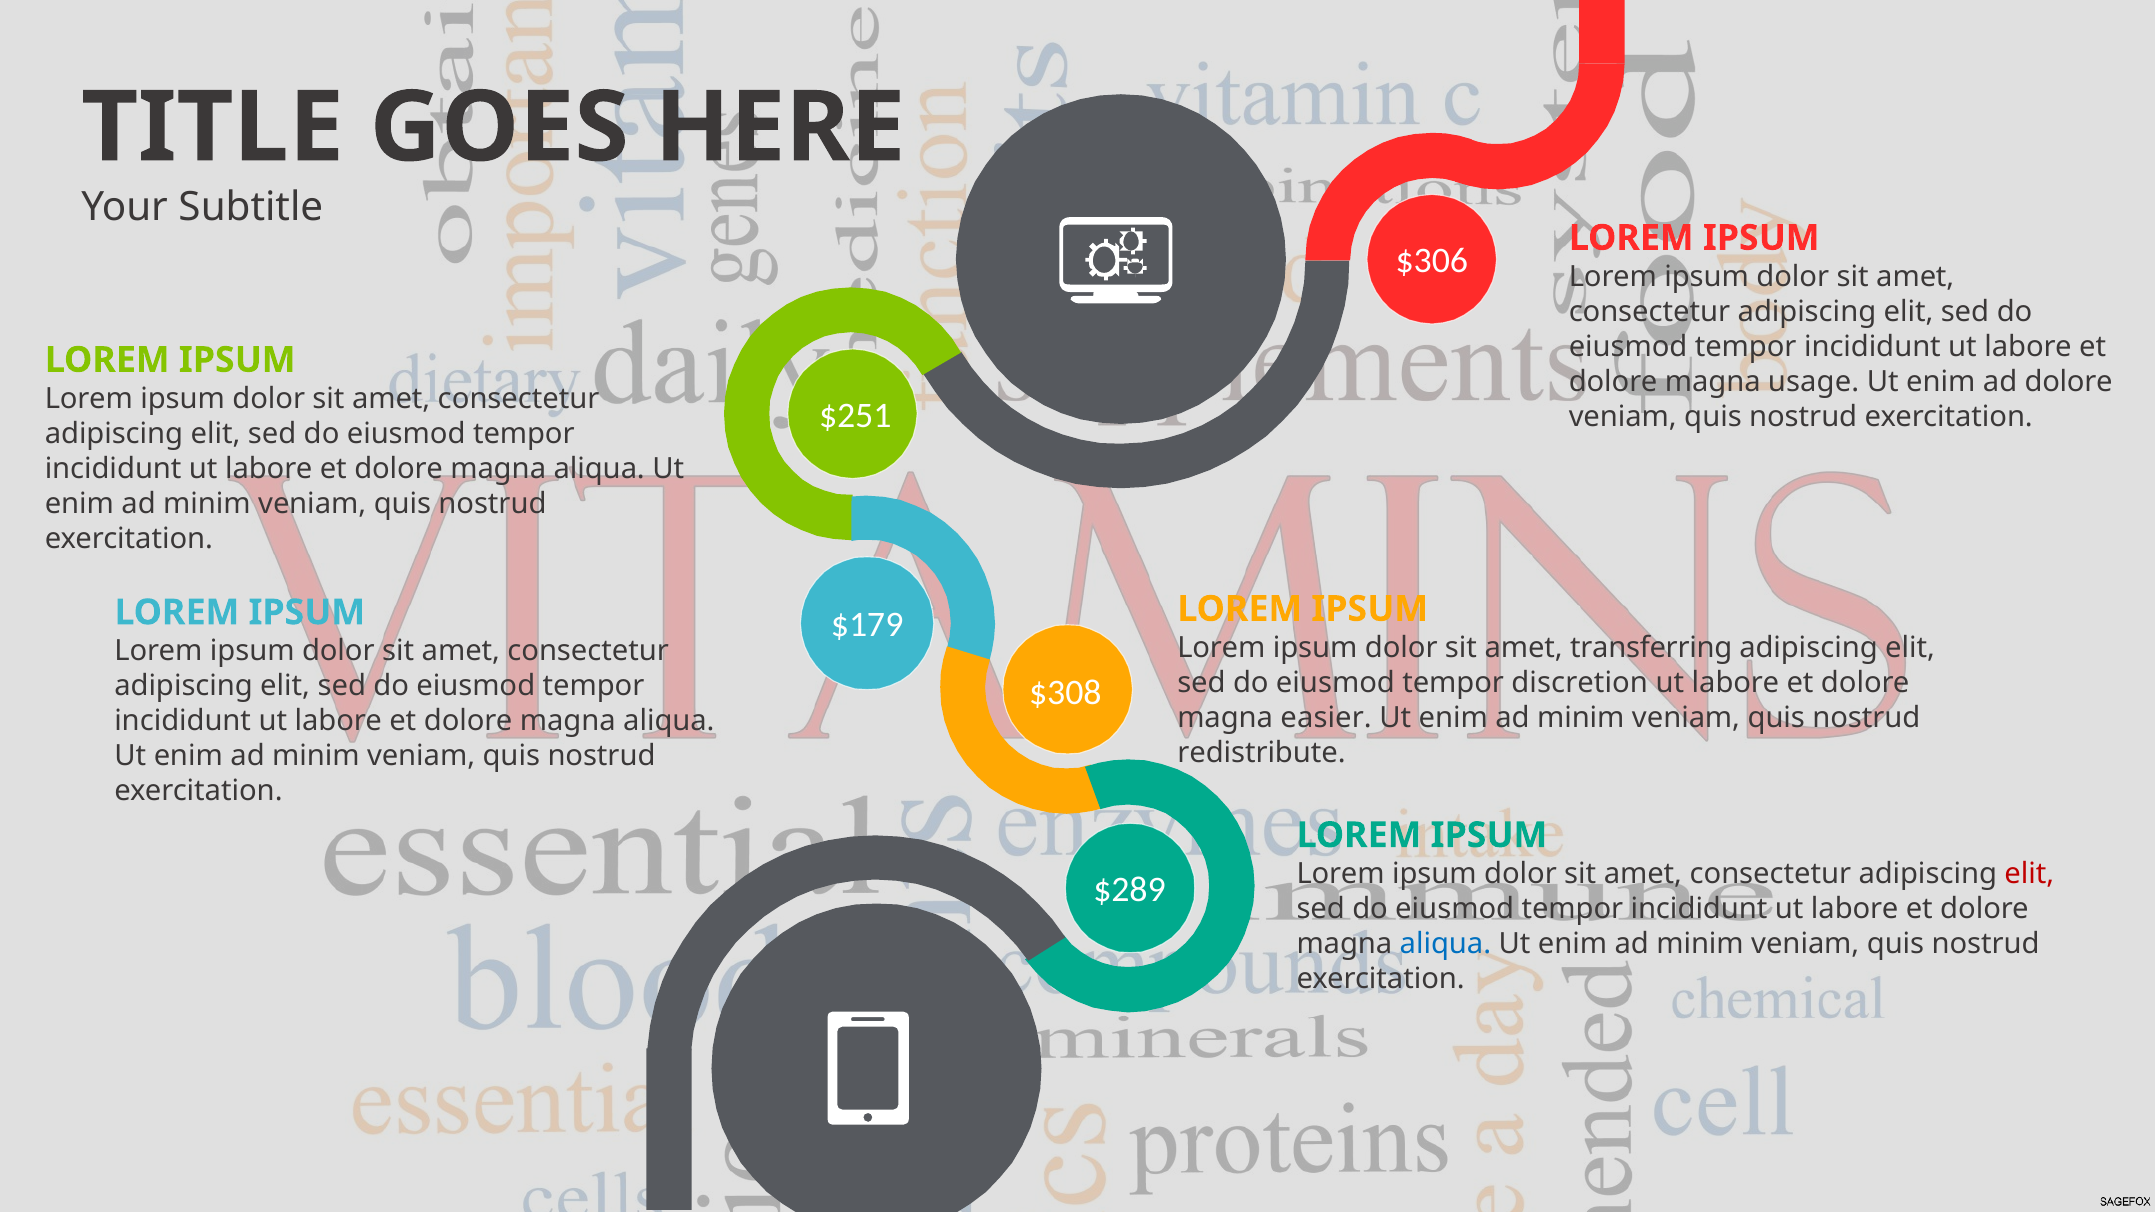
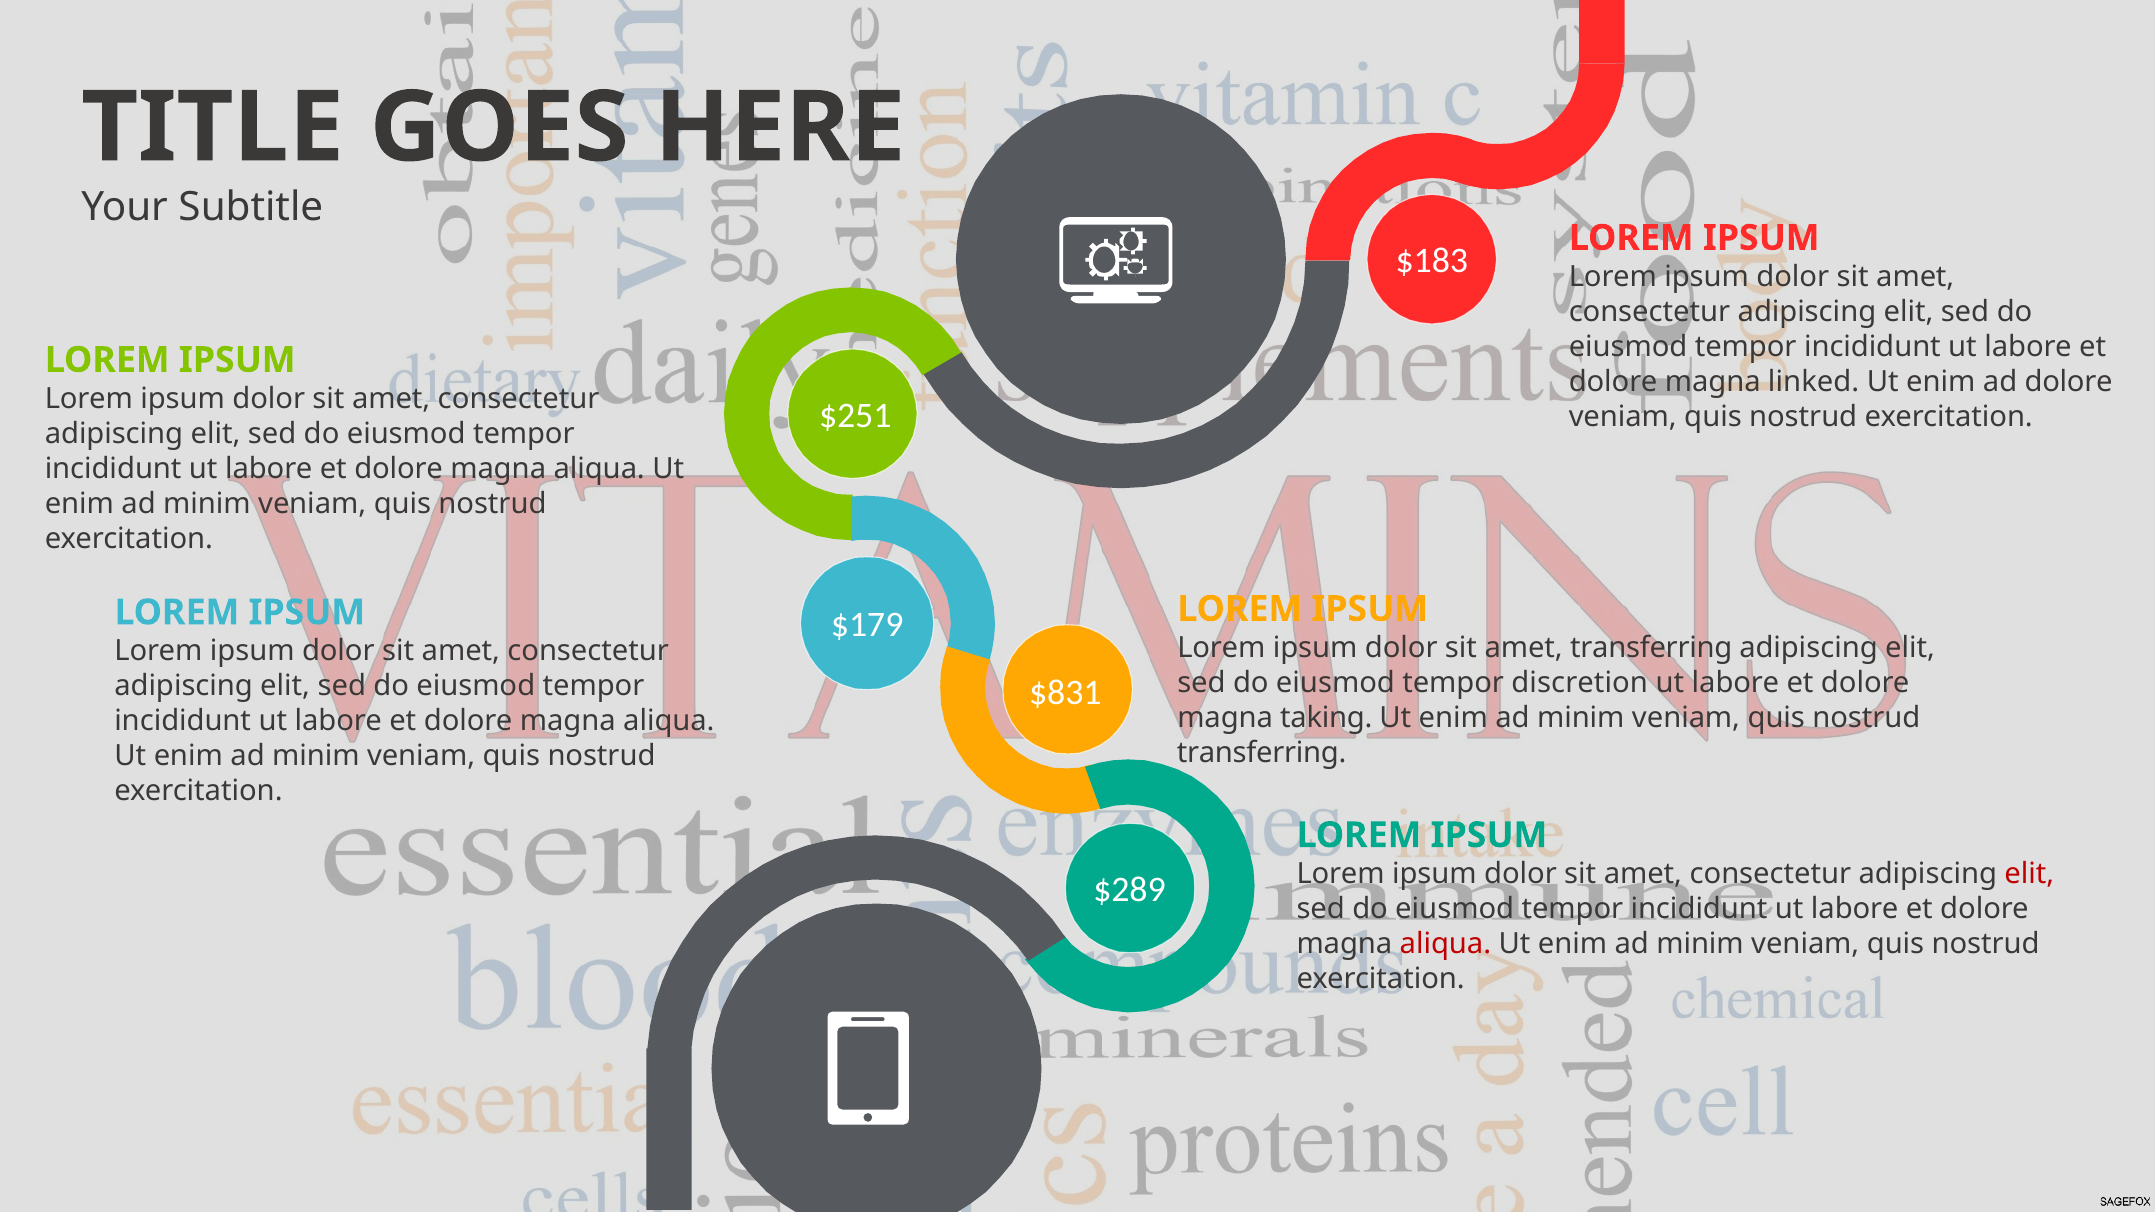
$306: $306 -> $183 (1432, 260)
usage: usage -> linked (1814, 382)
$308: $308 -> $831 (1065, 692)
easier: easier -> taking (1326, 718)
redistribute: redistribute -> transferring (1262, 753)
aliqua colour: blue -> red (1445, 944)
